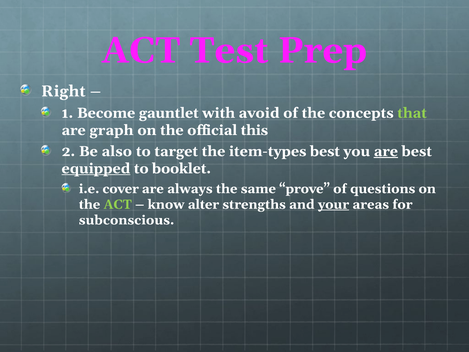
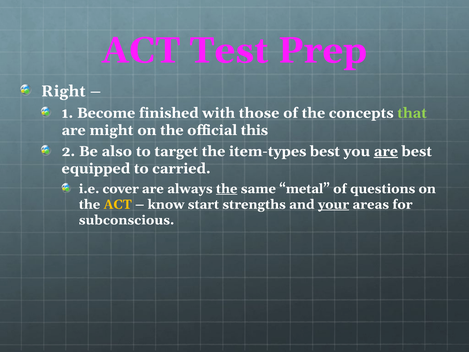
gauntlet: gauntlet -> finished (169, 113)
avoid: avoid -> those (259, 113)
graph: graph -> might (111, 130)
equipped underline: present -> none (96, 168)
booklet: booklet -> carried (181, 168)
the underline: none -> present (227, 189)
prove: prove -> metal (305, 189)
ACT colour: light green -> yellow (118, 204)
alter: alter -> start (203, 204)
